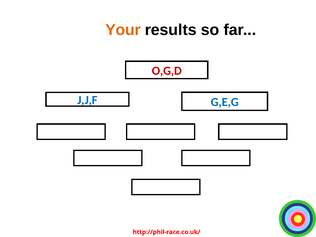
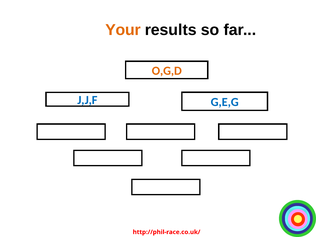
O,G,D colour: red -> orange (167, 71)
